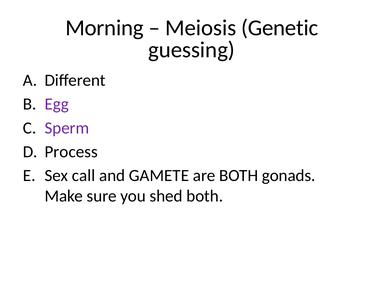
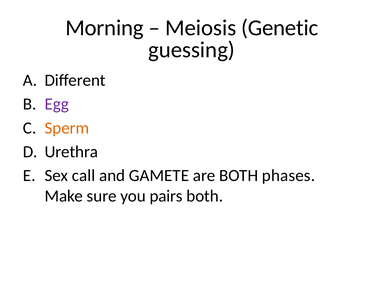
Sperm colour: purple -> orange (67, 128)
Process: Process -> Urethra (71, 152)
gonads: gonads -> phases (289, 176)
shed: shed -> pairs (166, 196)
